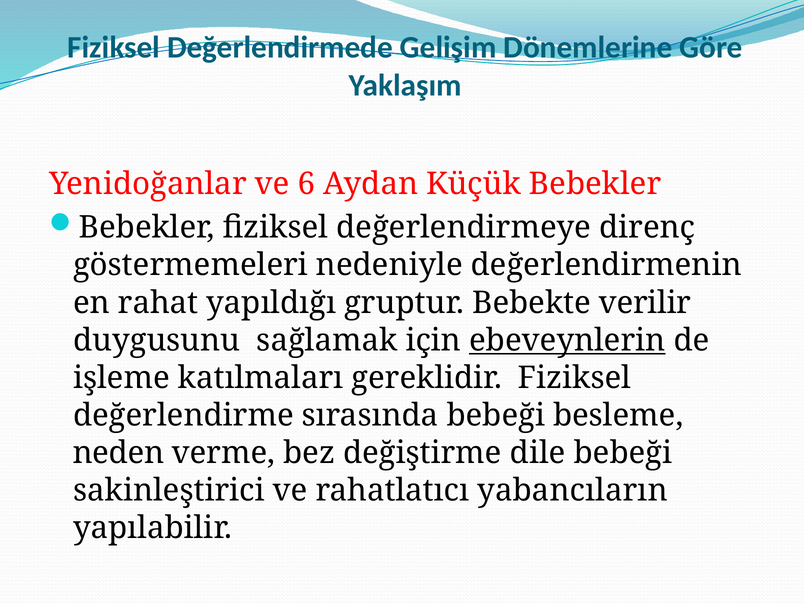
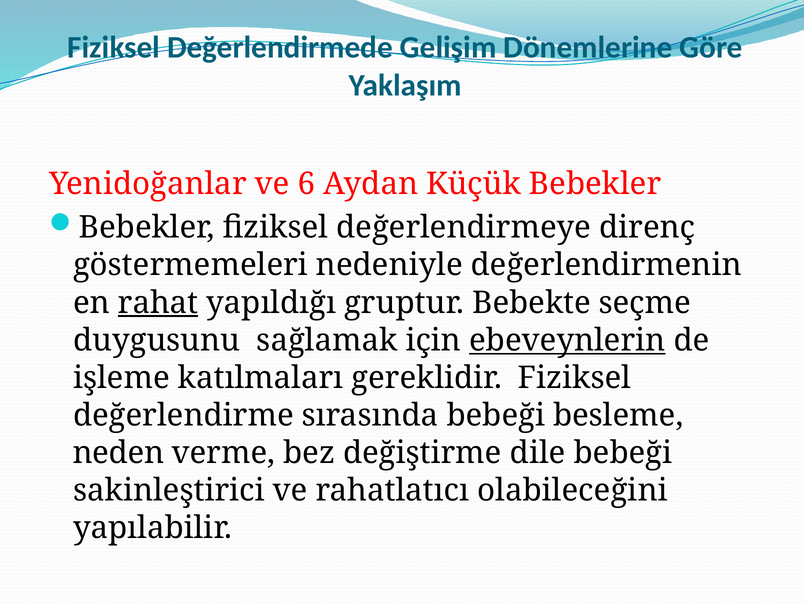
rahat underline: none -> present (158, 303)
verilir: verilir -> seçme (645, 303)
yabancıların: yabancıların -> olabileceğini (573, 490)
